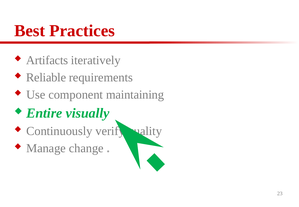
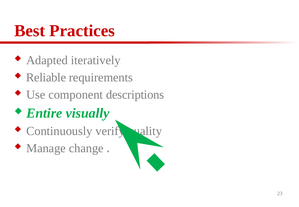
Artifacts: Artifacts -> Adapted (47, 60)
maintaining: maintaining -> descriptions (135, 95)
